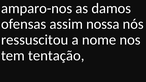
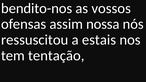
amparo-nos: amparo-nos -> bendito-nos (37, 8)
damos: damos -> vossos (111, 8)
nome: nome -> estais (99, 40)
